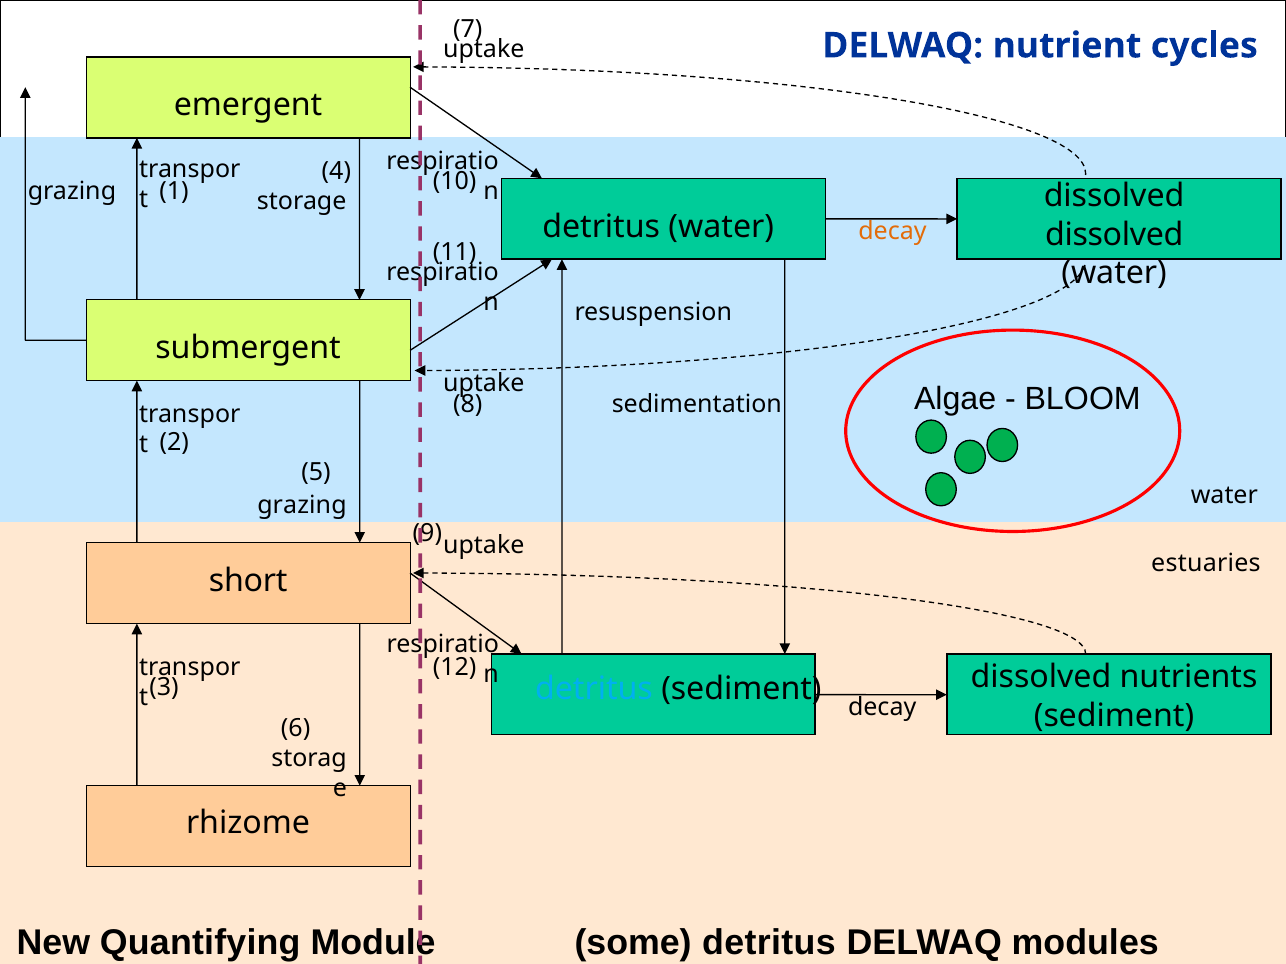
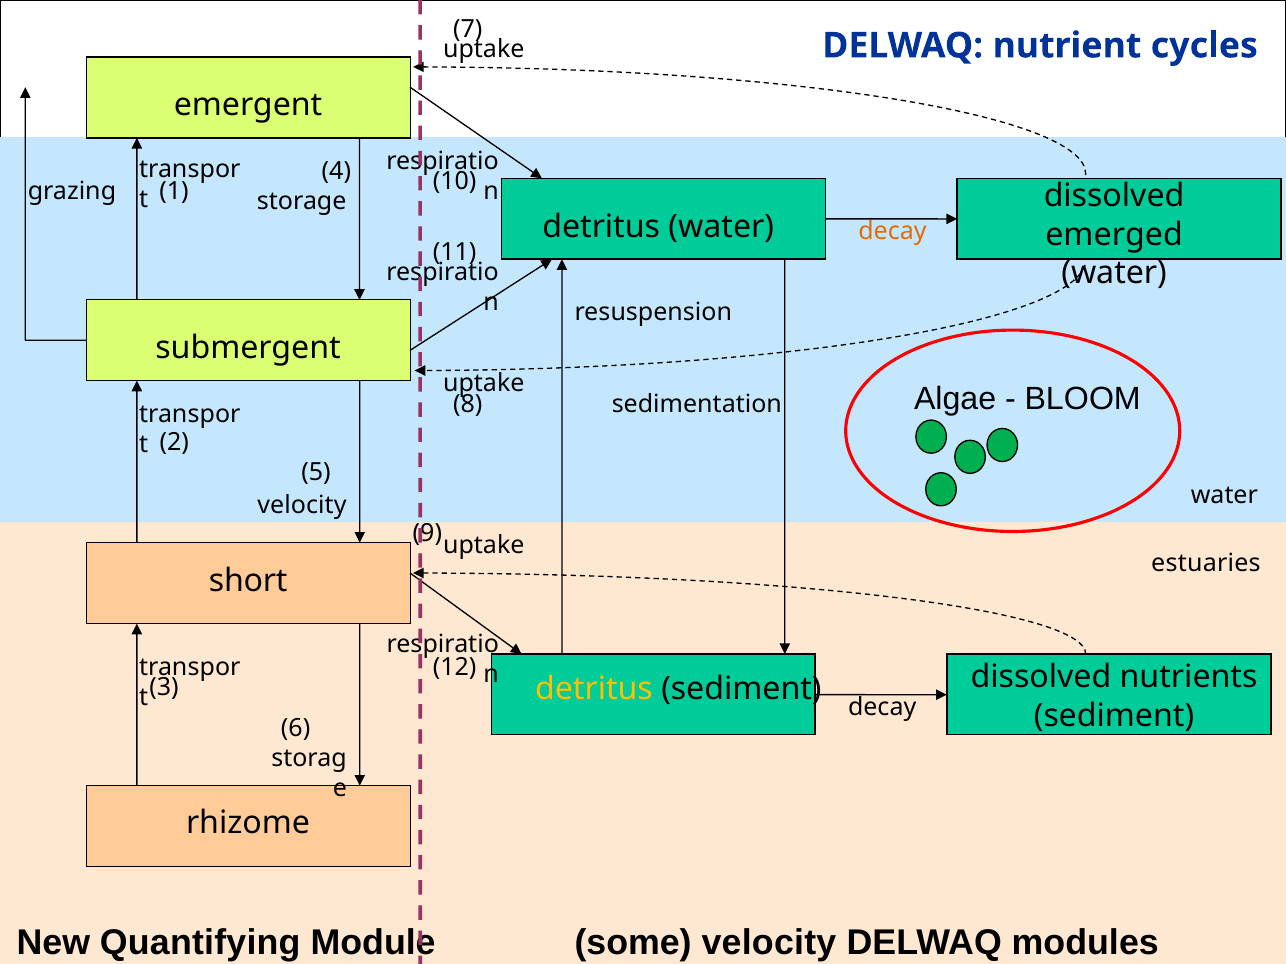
dissolved: dissolved -> emerged (1114, 235)
grazing: grazing -> velocity (302, 505)
detritus colour: light blue -> yellow (594, 689)
some detritus: detritus -> velocity (769, 943)
